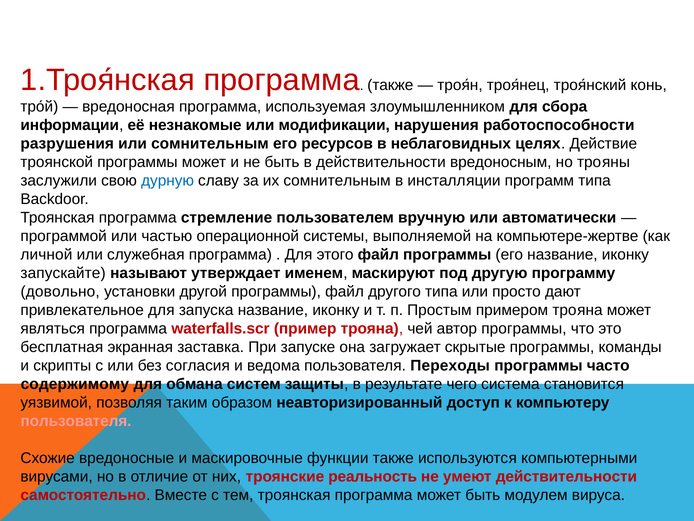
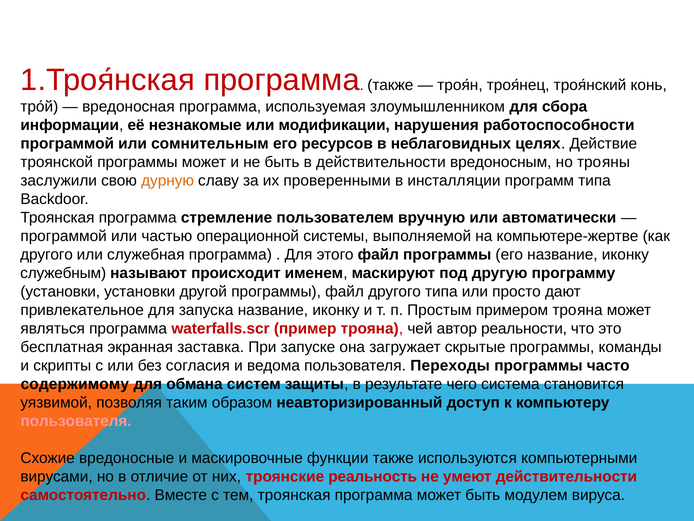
разрушения: разрушения -> программой (67, 143)
дурную colour: blue -> orange (168, 180)
их сомнительным: сомнительным -> проверенными (337, 180)
личной: личной -> другого (47, 254)
запускайте: запускайте -> служебным (63, 273)
утверждает: утверждает -> происходит (236, 273)
довольно: довольно -> установки (60, 291)
автор программы: программы -> реальности (524, 328)
